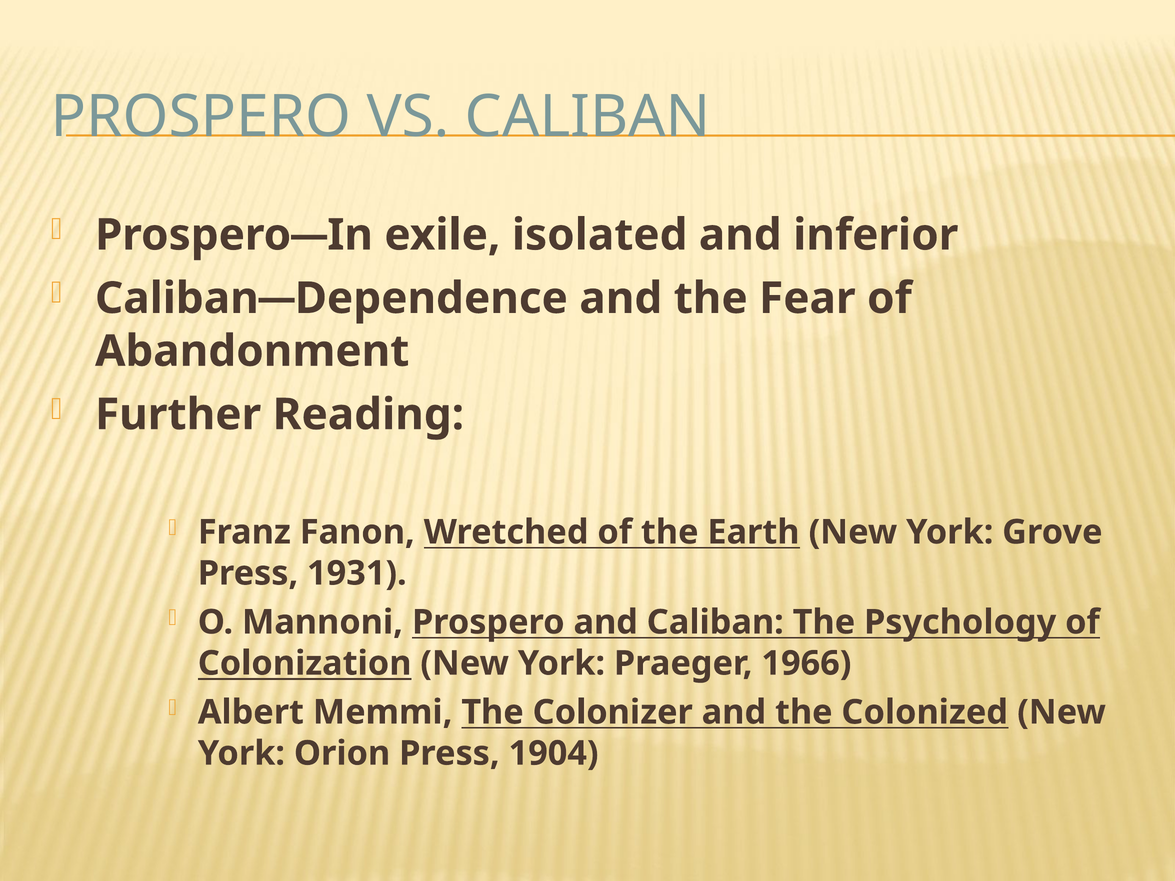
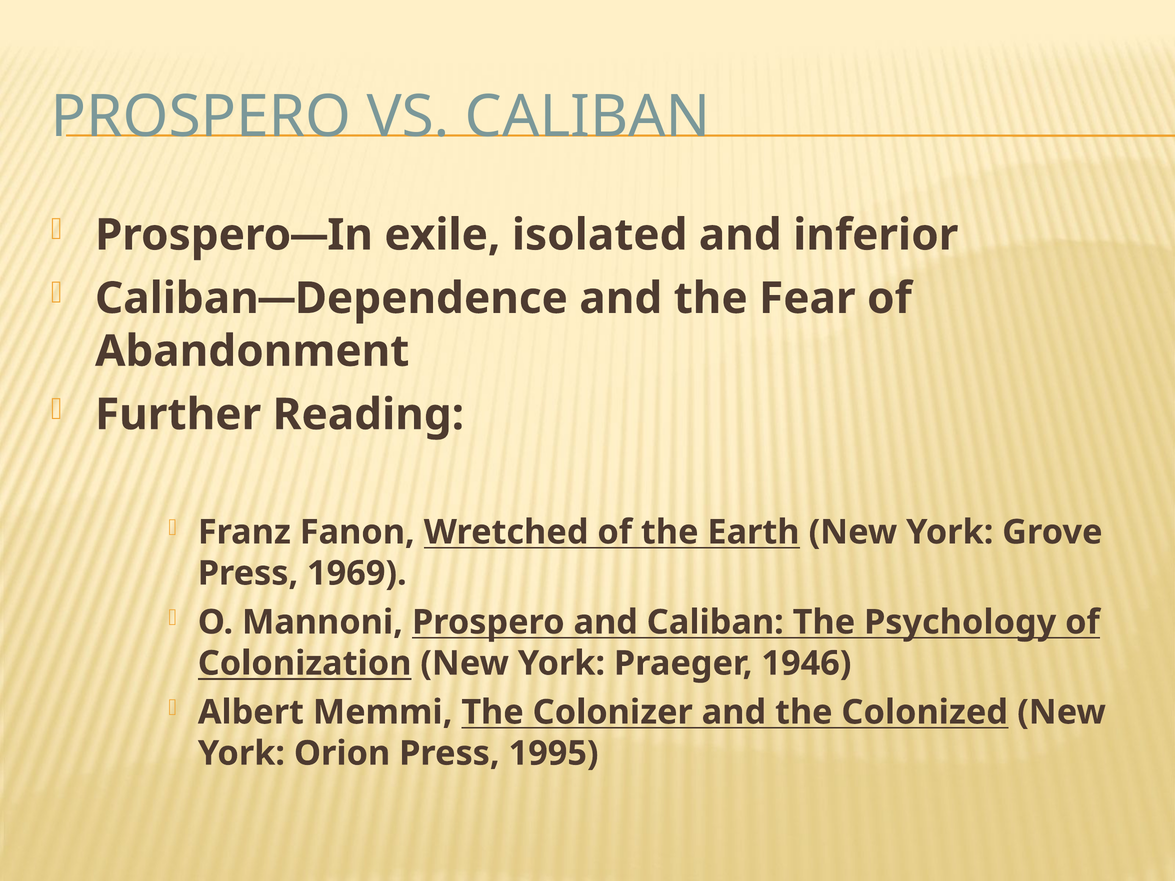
1931: 1931 -> 1969 (357, 573)
1966: 1966 -> 1946 (806, 664)
1904: 1904 -> 1995 (554, 754)
